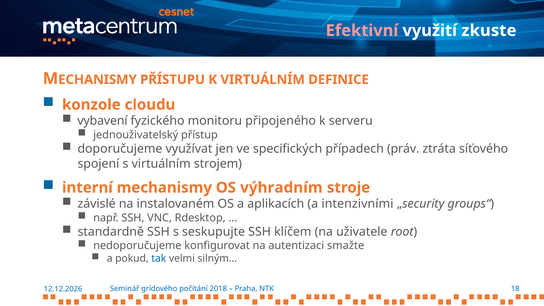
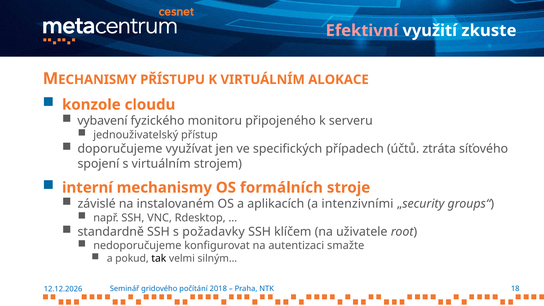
DEFINICE: DEFINICE -> ALOKACE (338, 80)
práv: práv -> účtů (403, 149)
výhradním: výhradním -> formálních (281, 188)
seskupujte: seskupujte -> požadavky (214, 232)
tak colour: blue -> black (159, 258)
